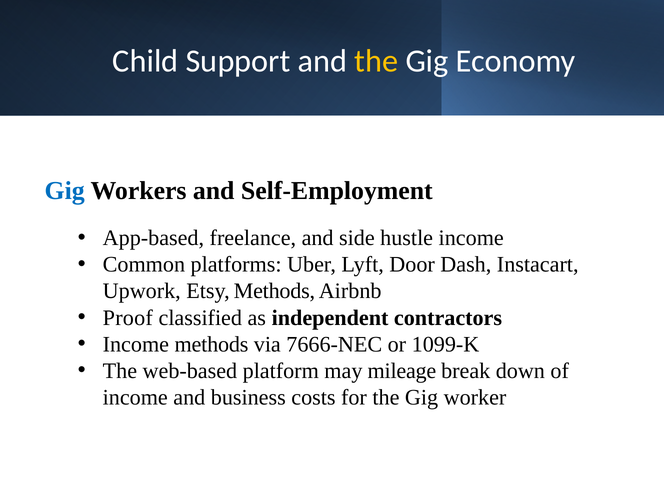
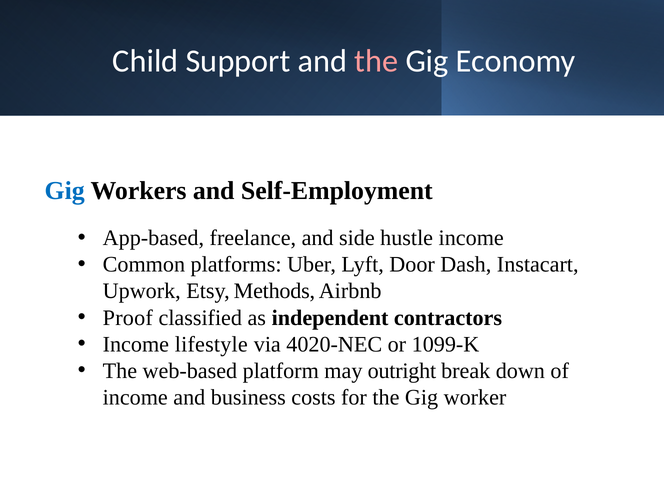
the colour: yellow -> pink (376, 61)
Income methods: methods -> lifestyle (211, 344)
7666-NEC: 7666-NEC -> 4020-NEC (334, 344)
mileage: mileage -> outright (402, 371)
